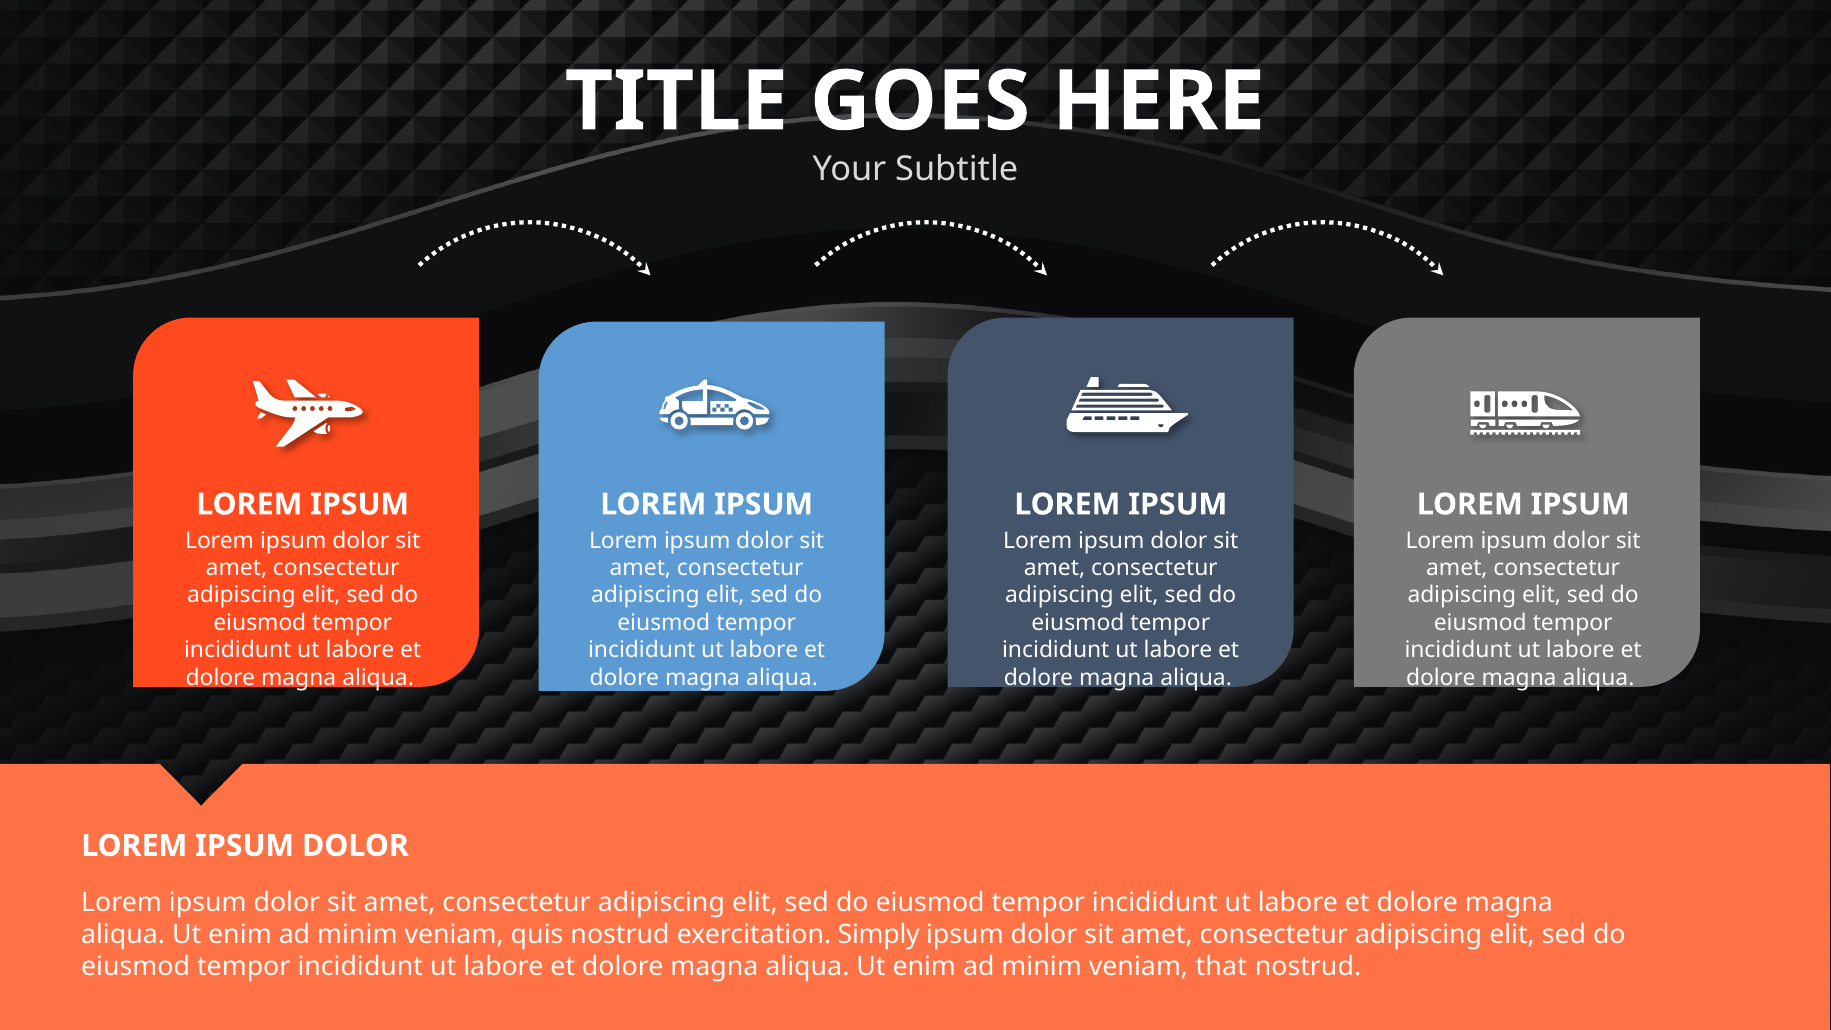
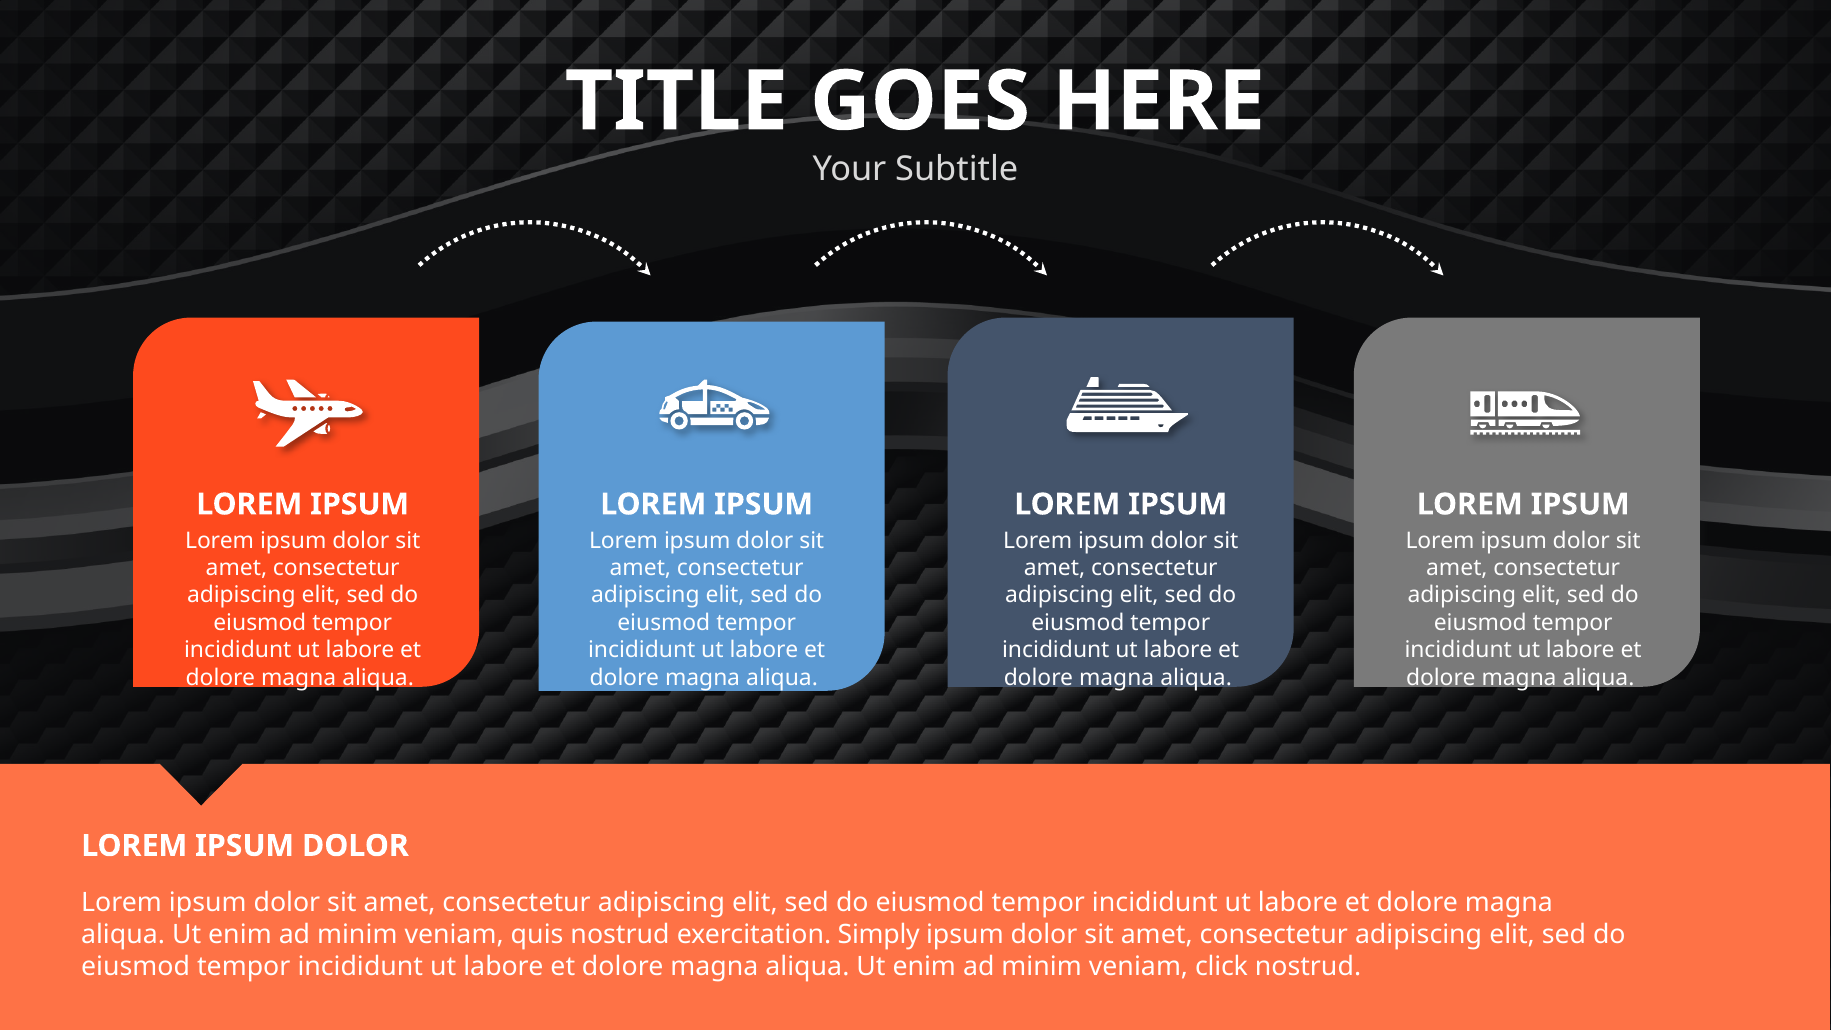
that: that -> click (1222, 967)
